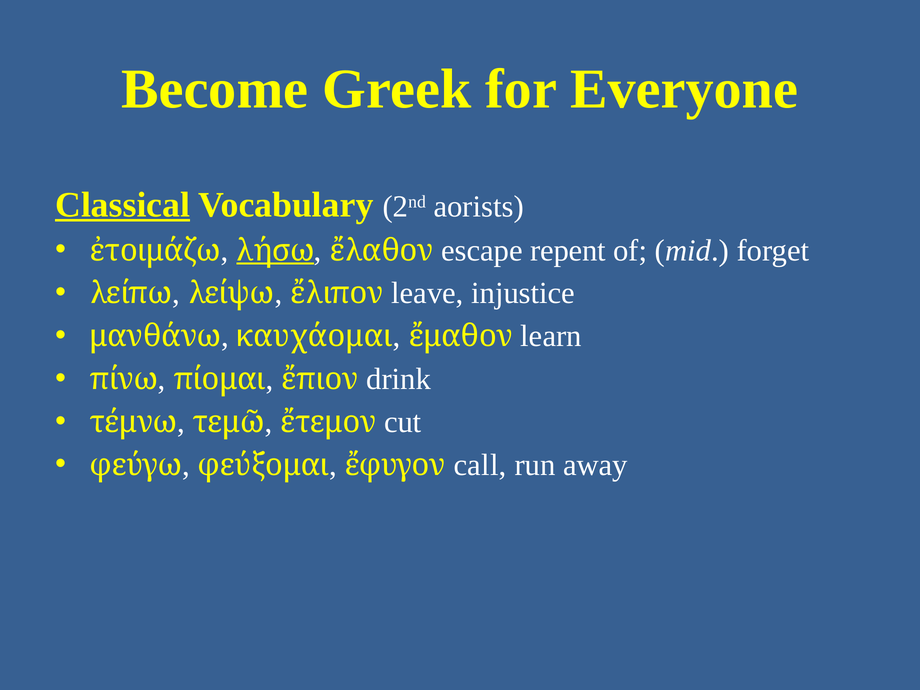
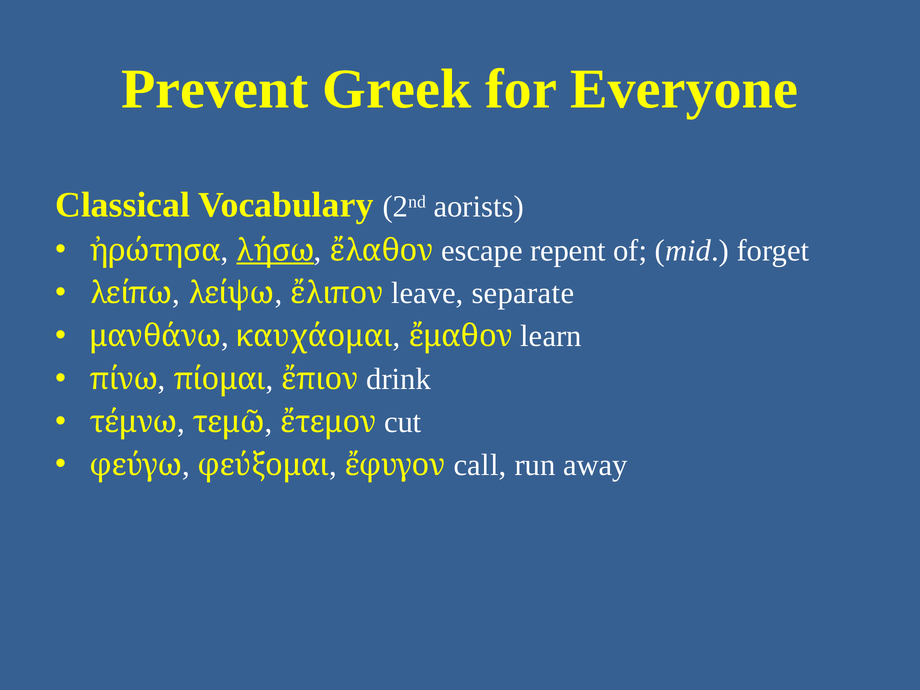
Become: Become -> Prevent (215, 89)
Classical underline: present -> none (123, 205)
ἐτοιμάζω: ἐτοιμάζω -> ἠρώτησα (155, 250)
injustice: injustice -> separate (523, 293)
